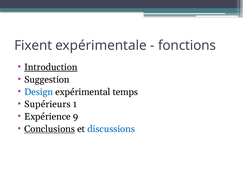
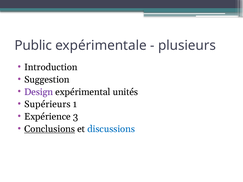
Fixent: Fixent -> Public (33, 45)
fonctions: fonctions -> plusieurs (187, 45)
Introduction underline: present -> none (51, 67)
Design colour: blue -> purple (39, 92)
temps: temps -> unités (125, 92)
9: 9 -> 3 (76, 117)
